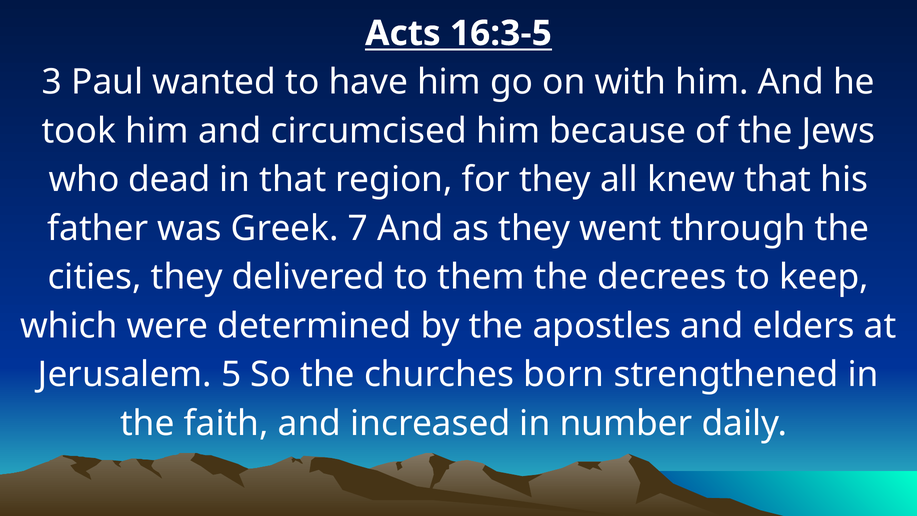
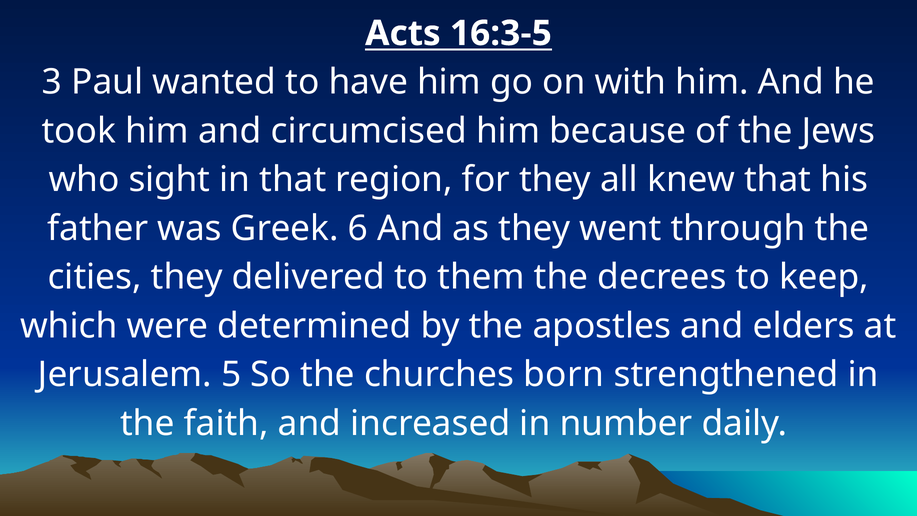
dead: dead -> sight (169, 180)
7: 7 -> 6 (358, 228)
